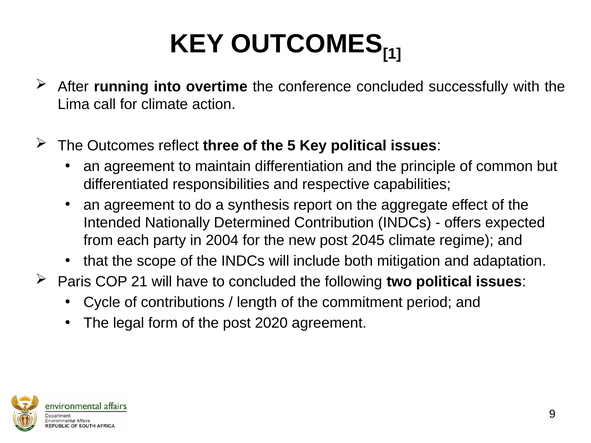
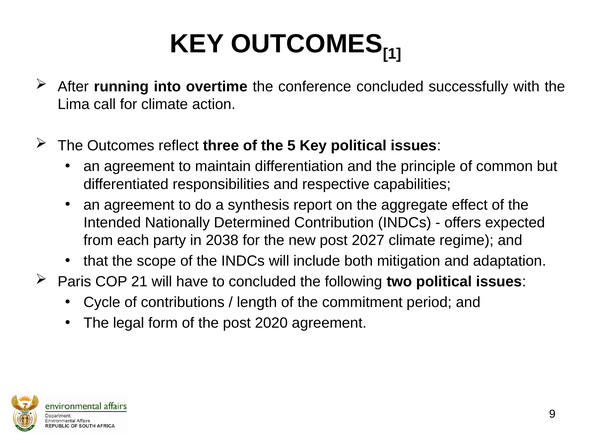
2004: 2004 -> 2038 (222, 240)
2045: 2045 -> 2027 (368, 240)
